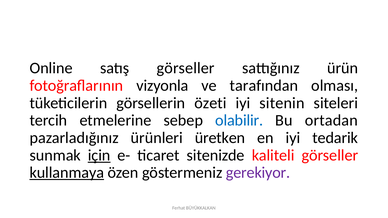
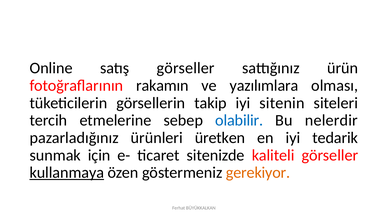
vizyonla: vizyonla -> rakamın (162, 86)
tarafından: tarafından -> yazılımlara (264, 86)
özeti: özeti -> takip (210, 103)
ortadan: ortadan -> nelerdir (331, 121)
için underline: present -> none (99, 155)
gerekiyor colour: purple -> orange (258, 173)
